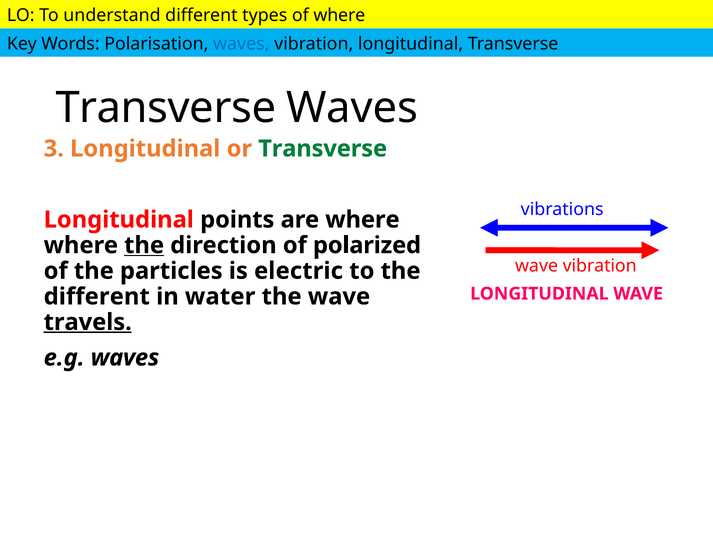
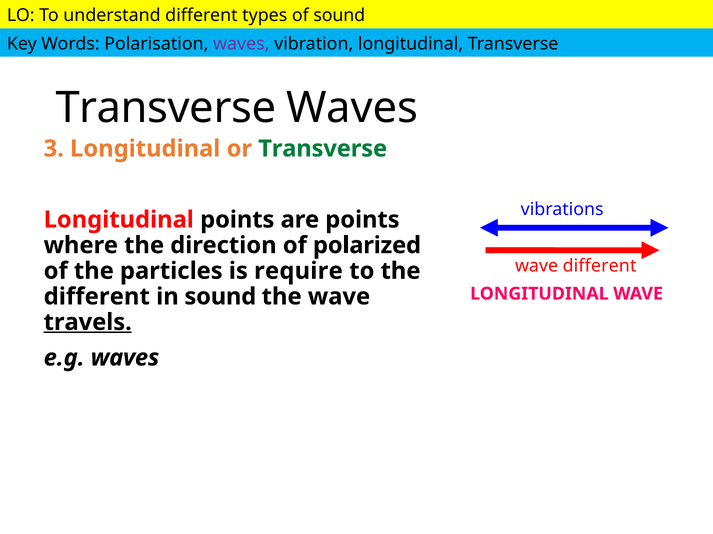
of where: where -> sound (339, 15)
waves colour: blue -> purple (241, 44)
are where: where -> points (362, 220)
the underline: present -> none (144, 246)
wave vibration: vibration -> different (600, 266)
electric: electric -> require (298, 271)
in water: water -> sound (220, 297)
